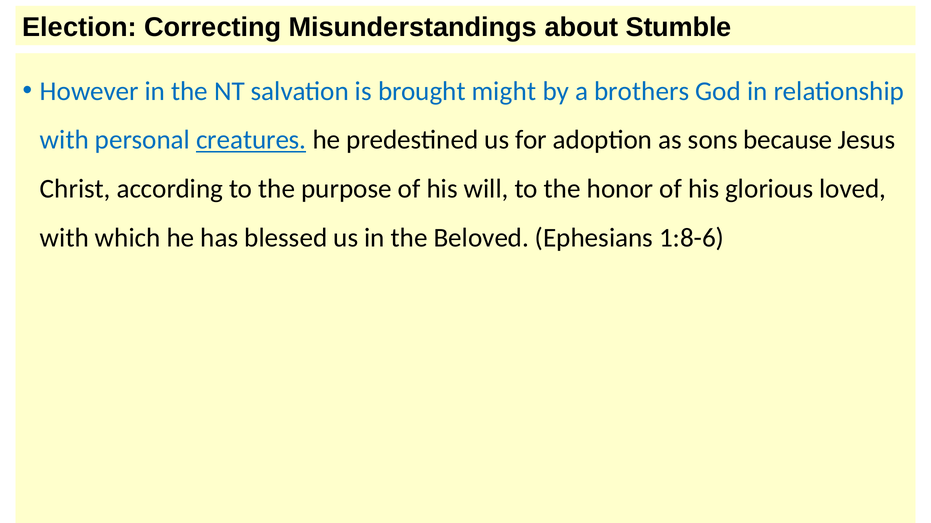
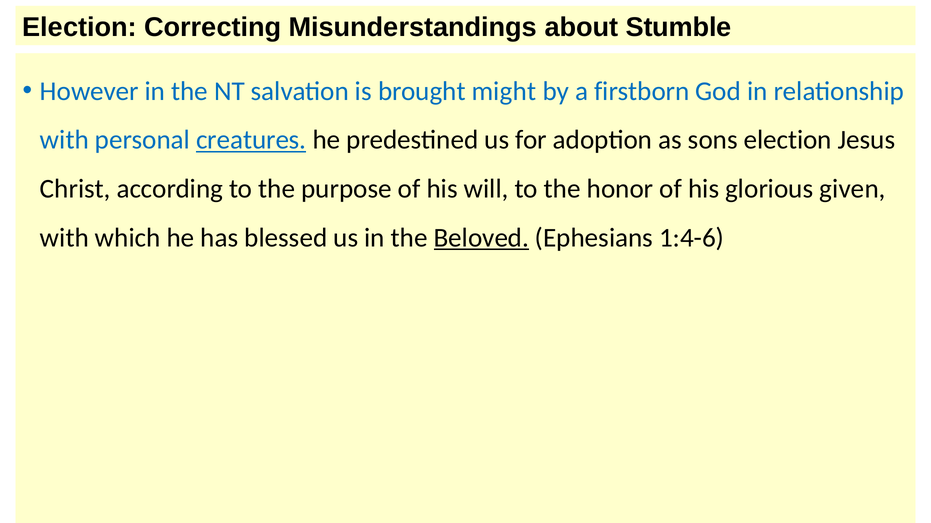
brothers: brothers -> firstborn (642, 91)
sons because: because -> election (788, 140)
loved: loved -> given (853, 189)
Beloved underline: none -> present (481, 238)
1:8-6: 1:8-6 -> 1:4-6 (692, 238)
